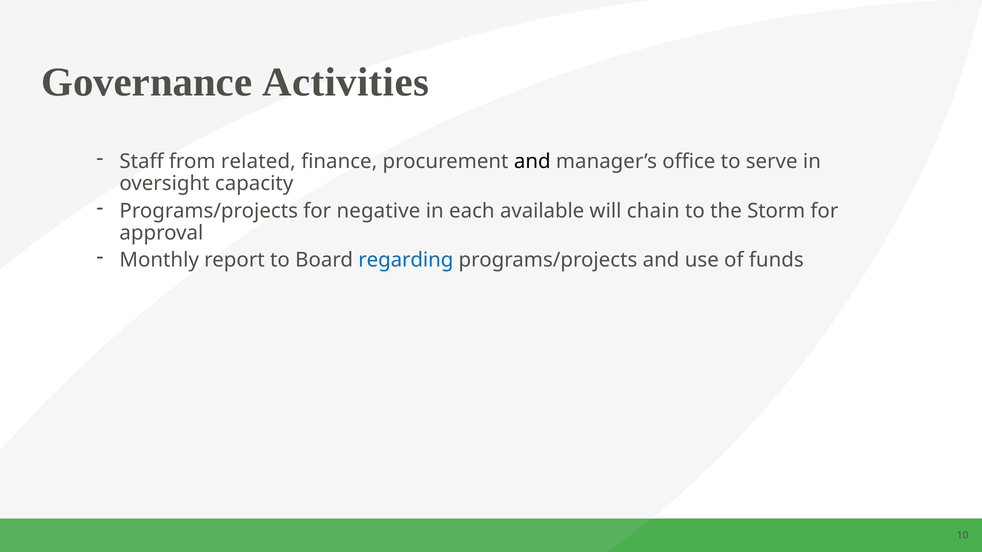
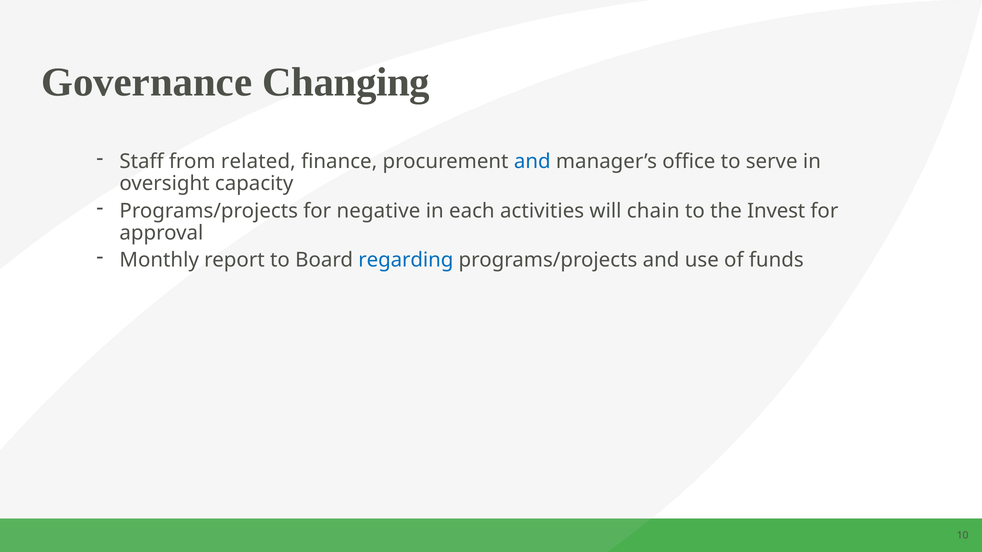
Activities: Activities -> Changing (346, 83)
and colour: black -> blue (532, 162)
available: available -> activities (542, 211)
Storm: Storm -> Invest (776, 211)
